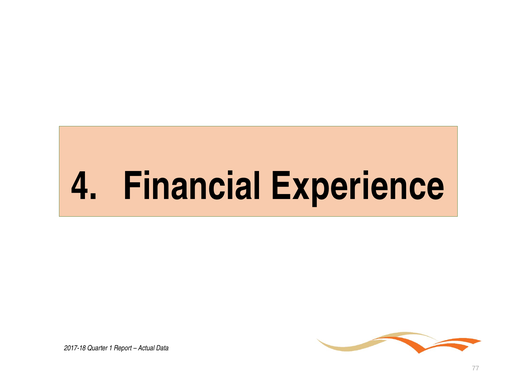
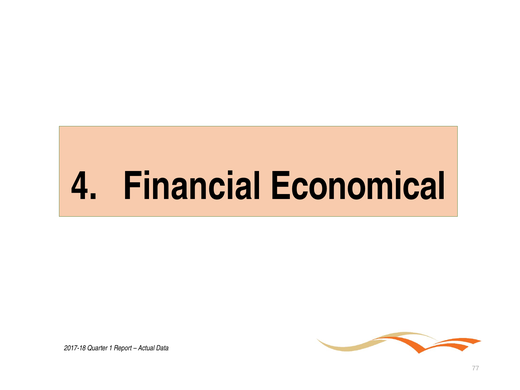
Experience: Experience -> Economical (358, 186)
